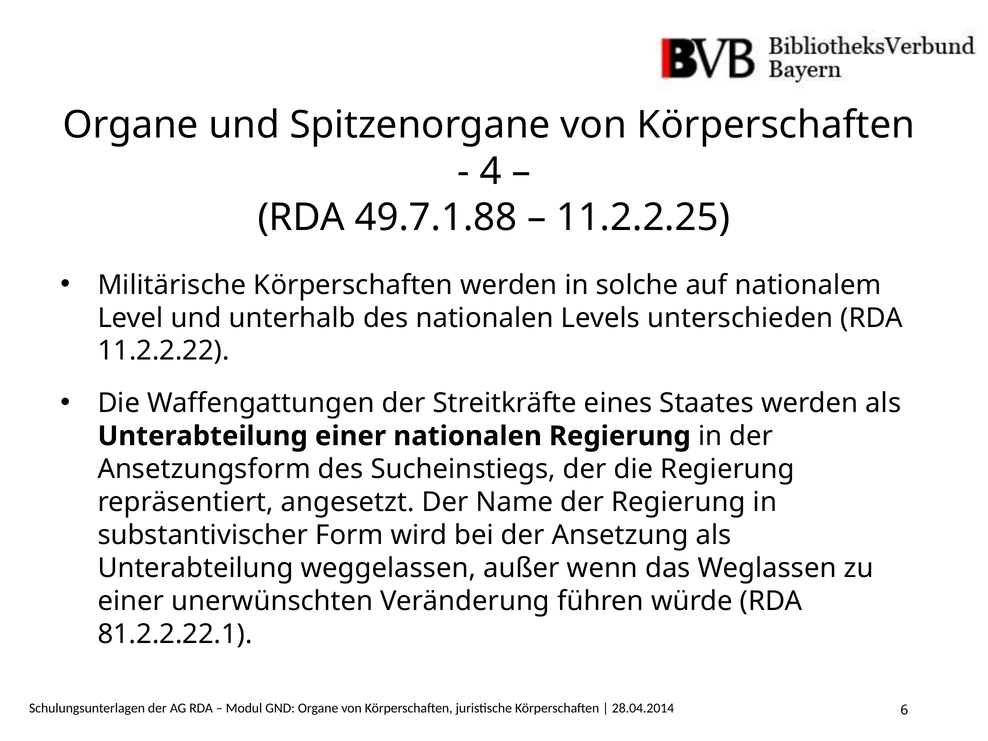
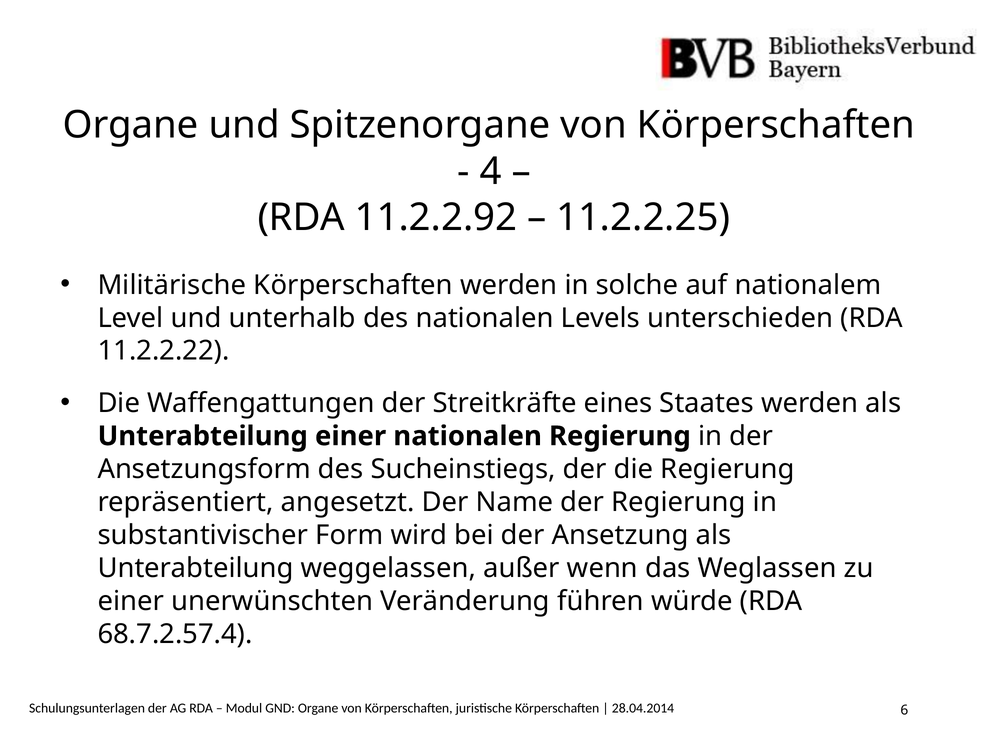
49.7.1.88: 49.7.1.88 -> 11.2.2.92 (436, 218)
81.2.2.22.1: 81.2.2.22.1 -> 68.7.2.57.4 (175, 634)
